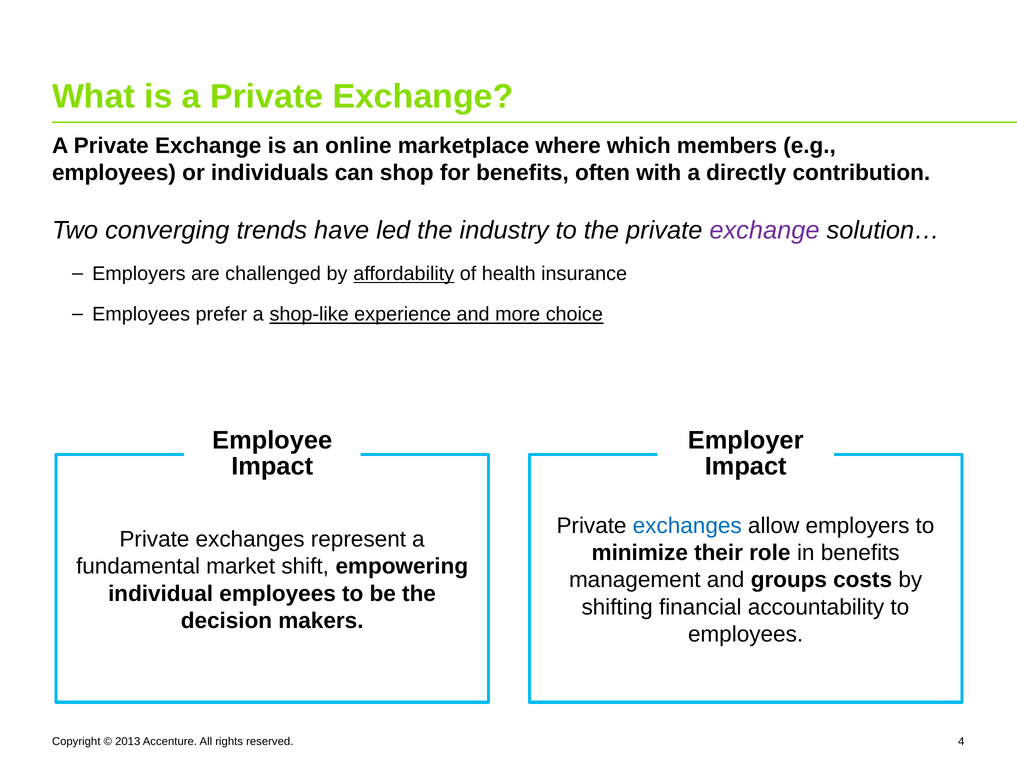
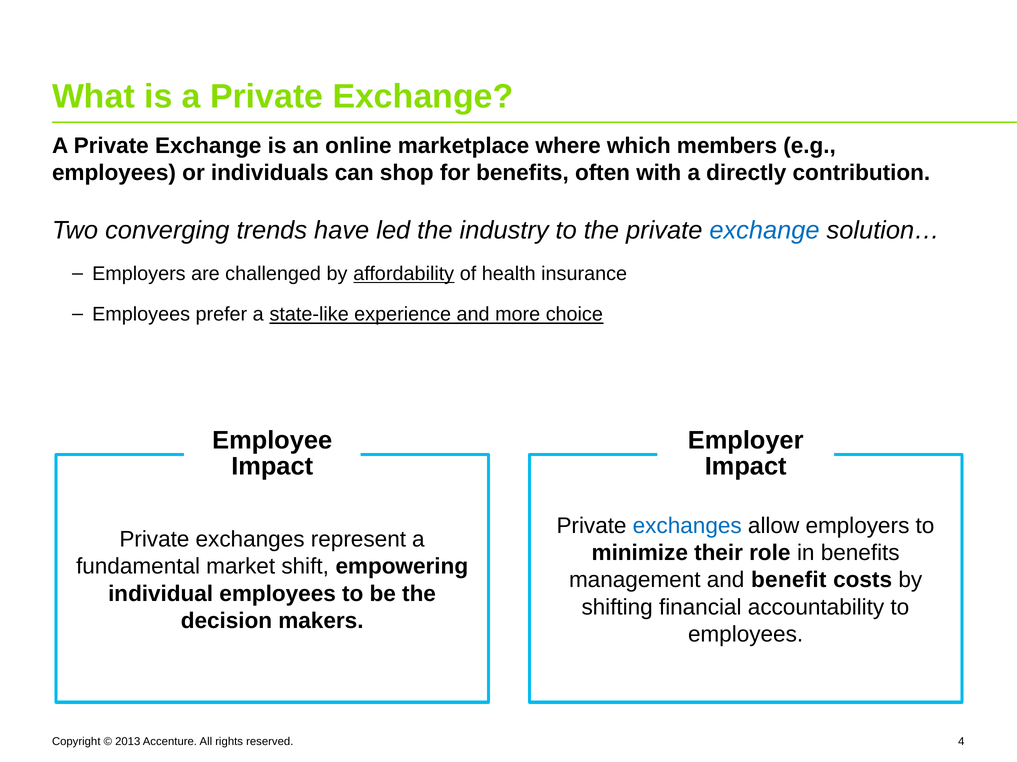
exchange colour: purple -> blue (764, 230)
shop-like: shop-like -> state-like (309, 315)
groups: groups -> benefit (789, 581)
